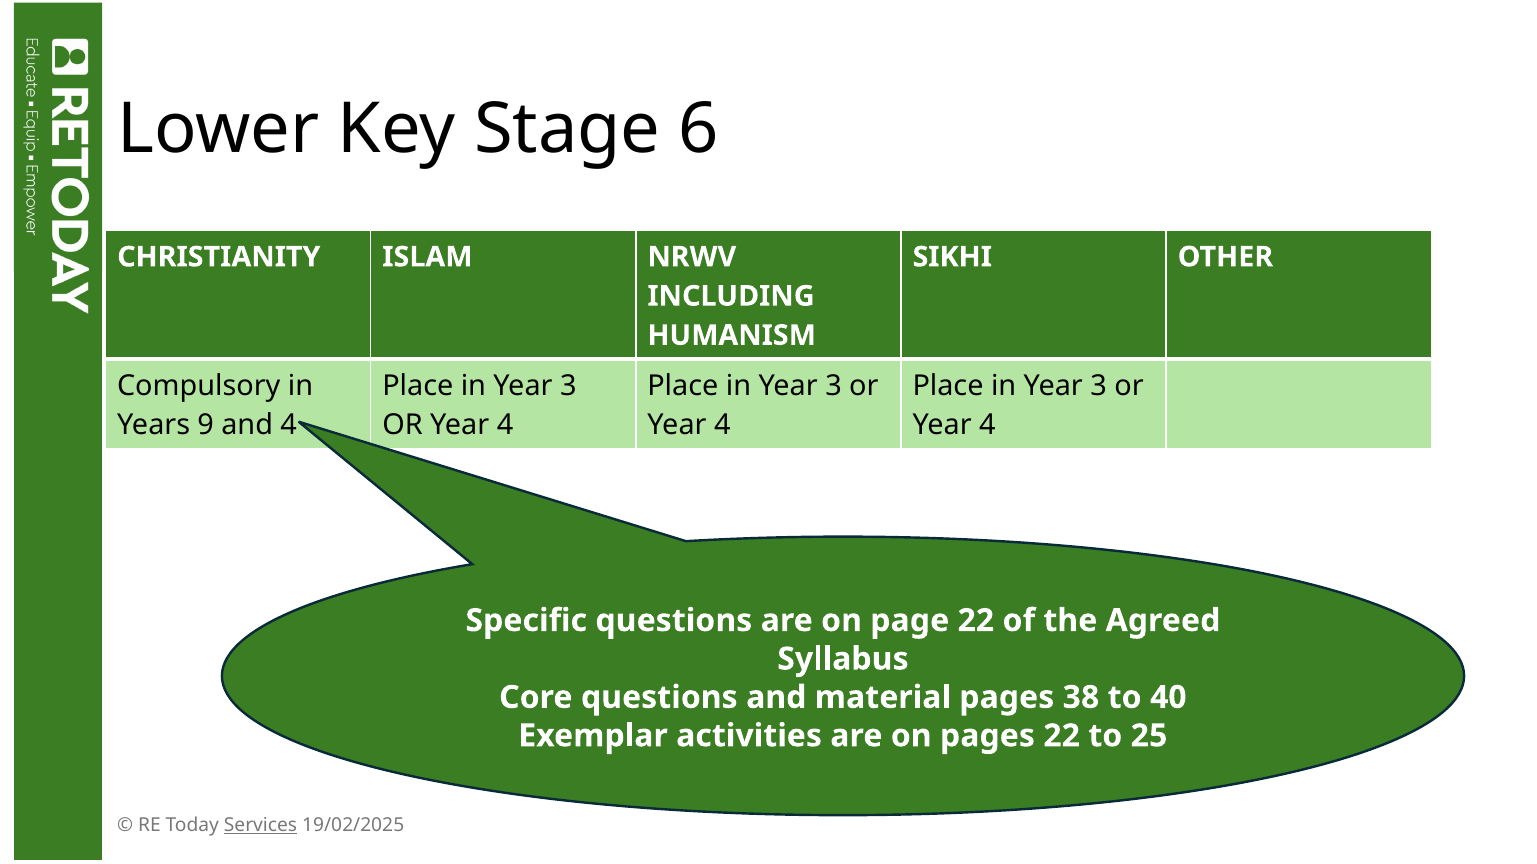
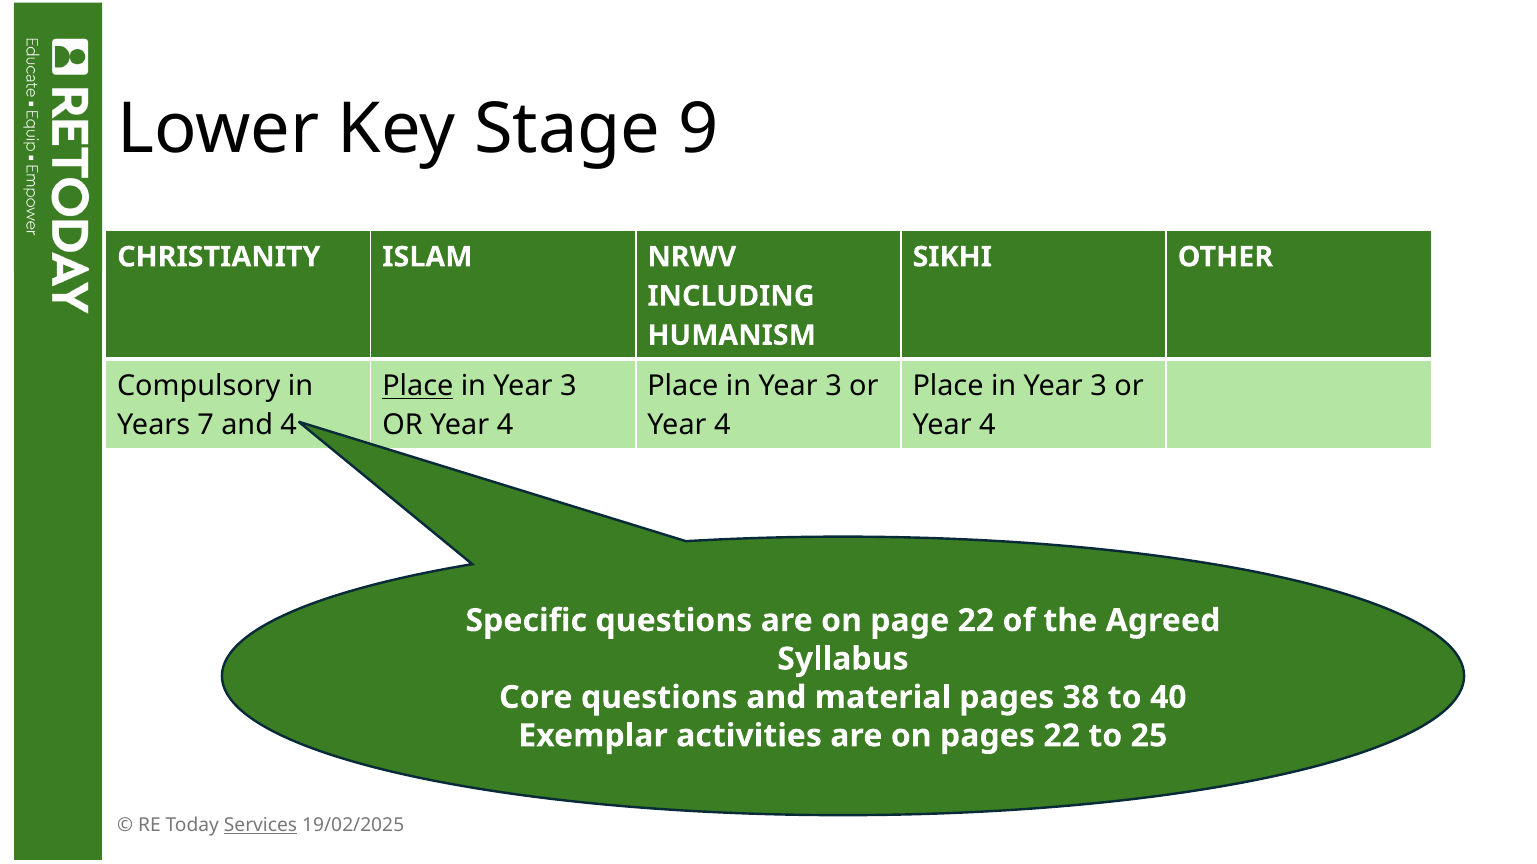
6: 6 -> 9 (699, 129)
Place underline: none -> present (418, 386)
9: 9 -> 7 (206, 426)
